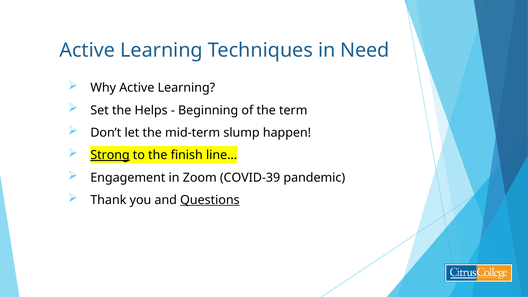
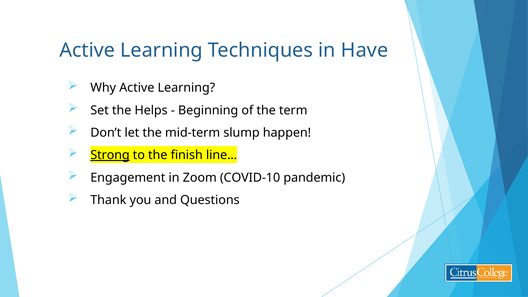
Need: Need -> Have (365, 50)
COVID-39: COVID-39 -> COVID-10 (250, 178)
Questions underline: present -> none (210, 200)
